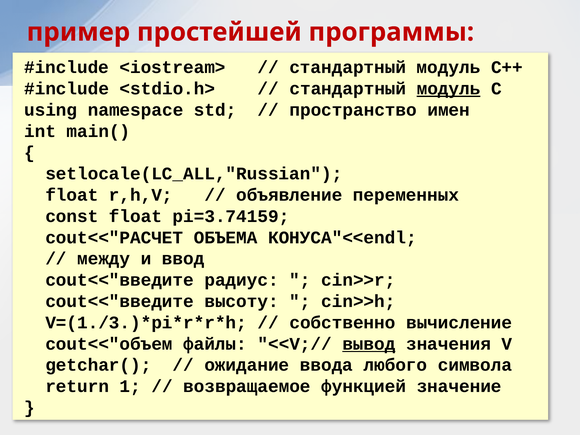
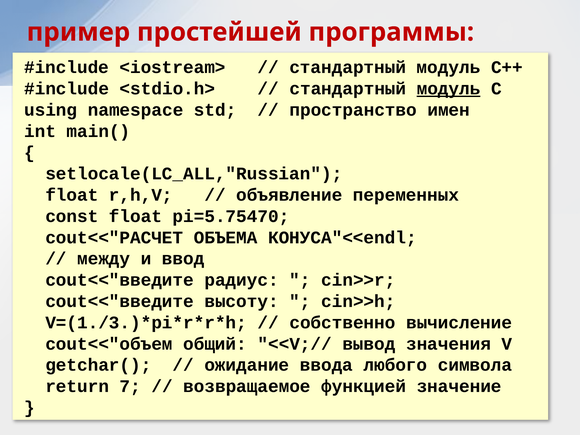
pi=3.74159: pi=3.74159 -> pi=5.75470 (231, 216)
файлы: файлы -> общий (215, 344)
вывод underline: present -> none (369, 344)
1: 1 -> 7 (130, 386)
